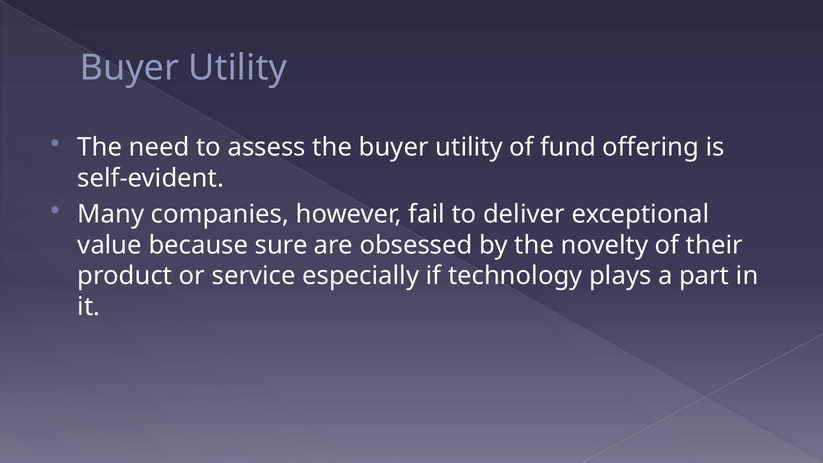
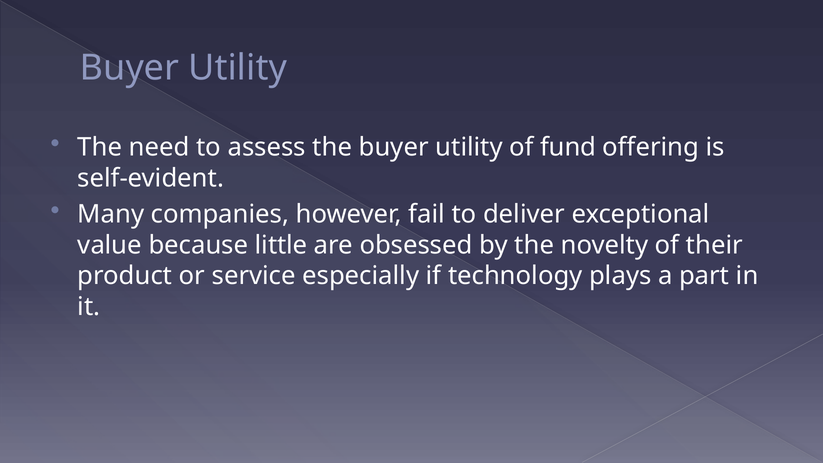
sure: sure -> little (281, 245)
